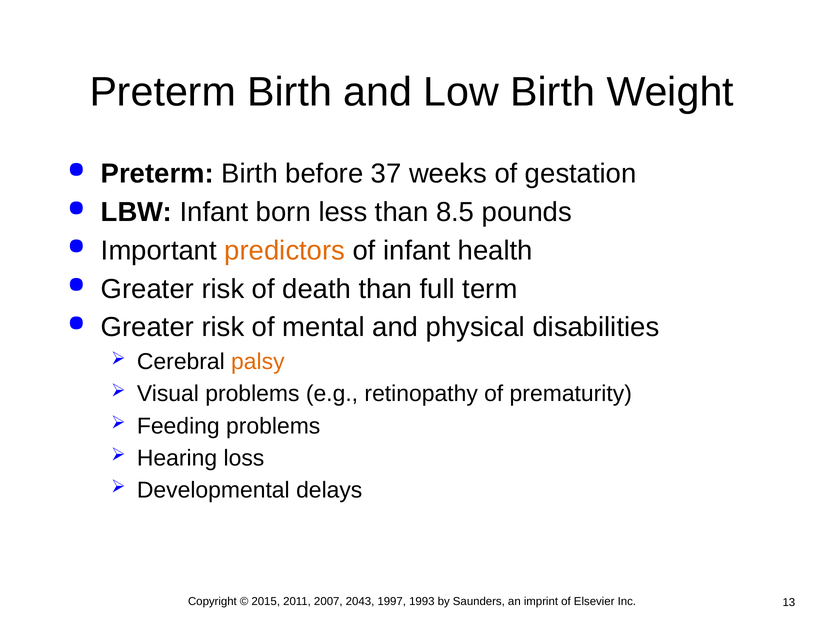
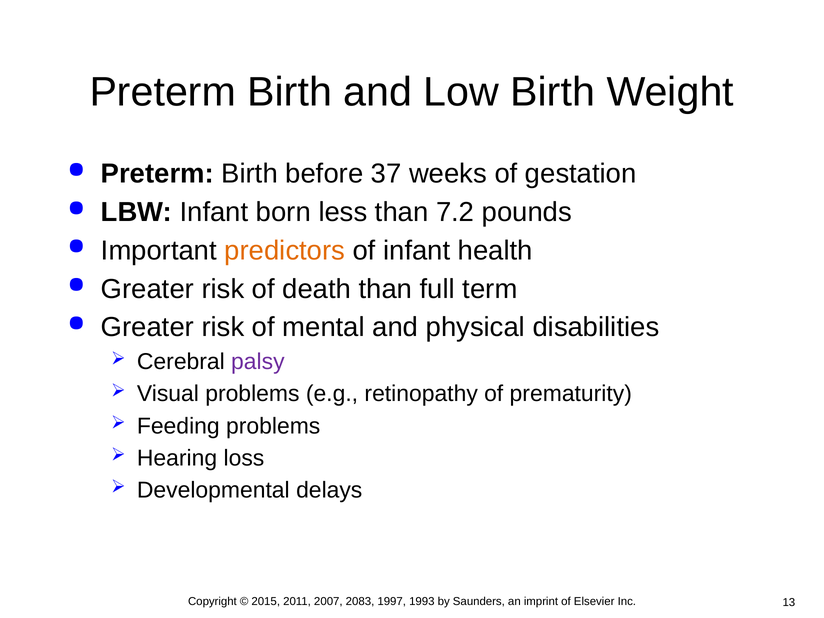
8.5: 8.5 -> 7.2 (455, 212)
palsy colour: orange -> purple (258, 362)
2043: 2043 -> 2083 (360, 602)
